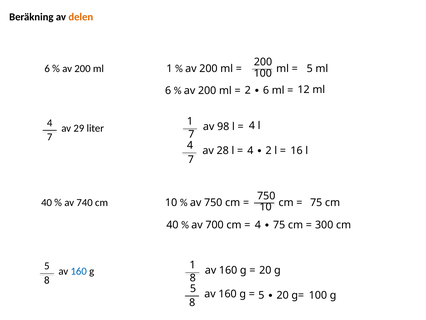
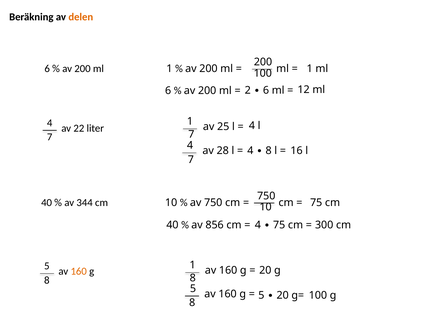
5: 5 -> 1 (310, 68)
98: 98 -> 25 (223, 126)
29: 29 -> 22 (79, 128)
4 2: 2 -> 8 (269, 150)
740: 740 -> 344 (85, 202)
700: 700 -> 856 (215, 225)
160 colour: blue -> orange (79, 271)
